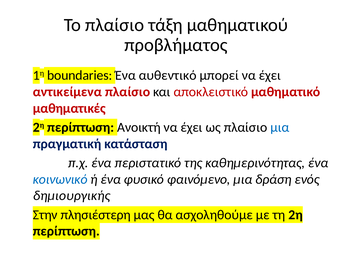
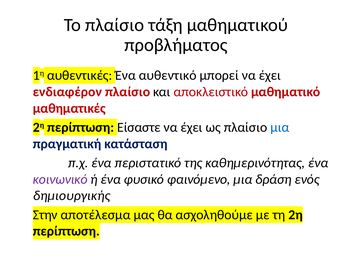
boundaries: boundaries -> αυθεντικές (80, 75)
αντικείμενα: αντικείμενα -> ενδιαφέρον (67, 92)
Ανοικτή: Ανοικτή -> Είσαστε (139, 127)
κοινωνικό colour: blue -> purple (60, 179)
πλησιέστερη: πλησιέστερη -> αποτέλεσμα (96, 215)
